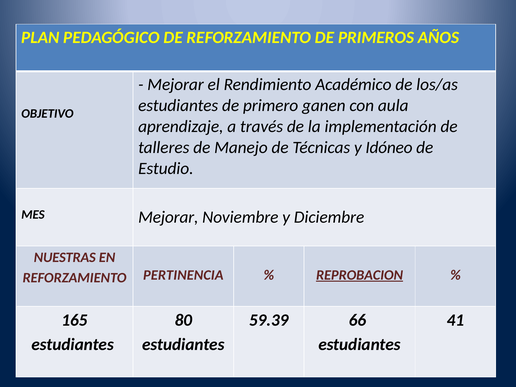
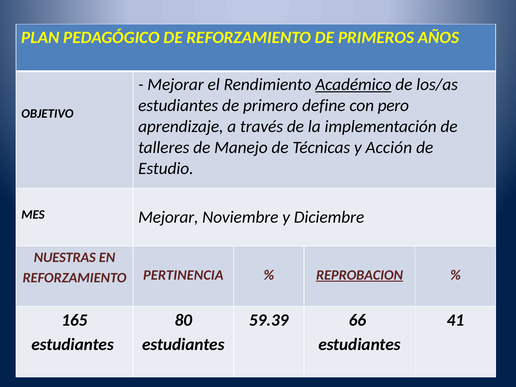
Académico underline: none -> present (353, 85)
ganen: ganen -> define (324, 106)
aula: aula -> pero (393, 106)
Idóneo: Idóneo -> Acción (389, 148)
